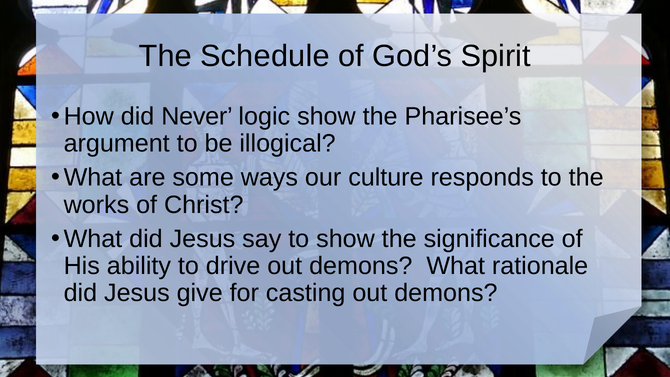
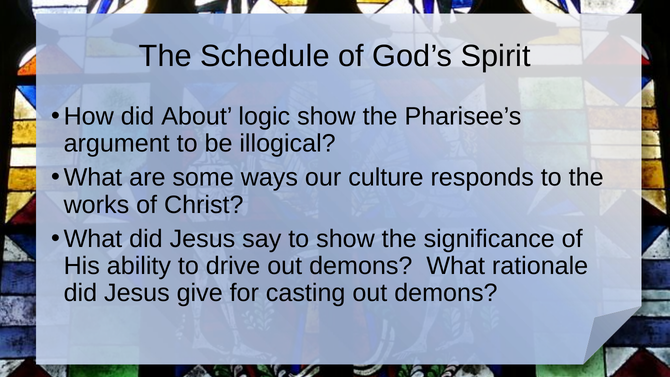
Never: Never -> About (197, 116)
